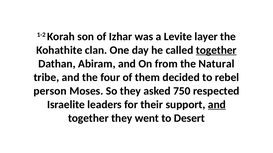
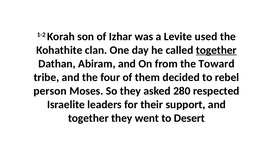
layer: layer -> used (206, 37)
Natural: Natural -> Toward (217, 64)
750: 750 -> 280 (182, 91)
and underline: present -> none (217, 105)
